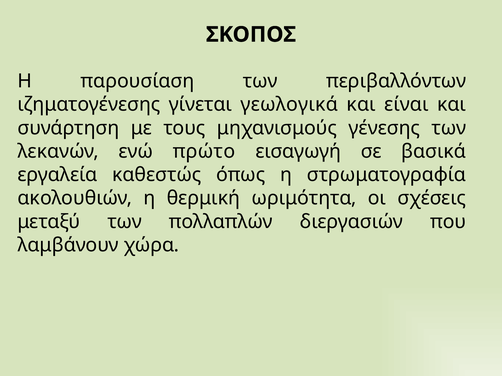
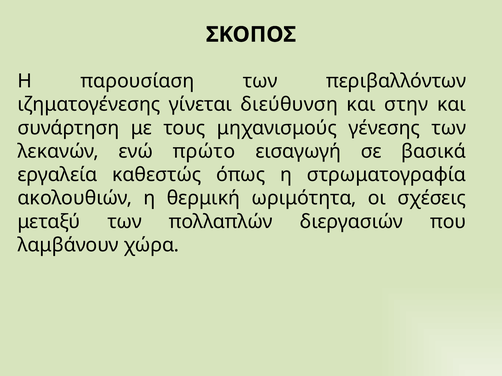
γεωλογικά: γεωλογικά -> διεύθυνση (289, 105)
είναι: είναι -> στην (406, 105)
